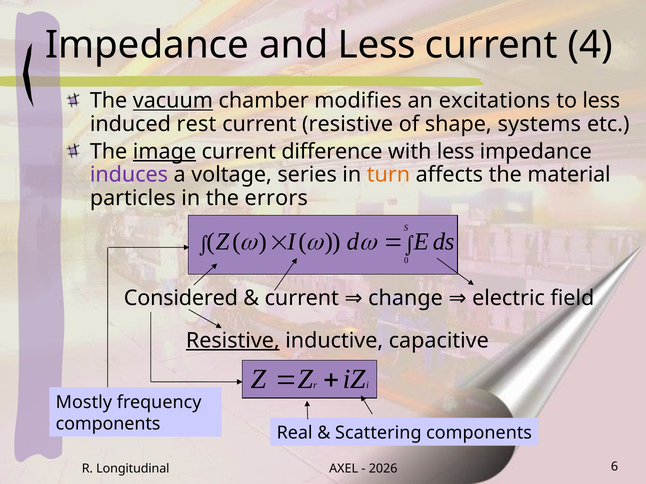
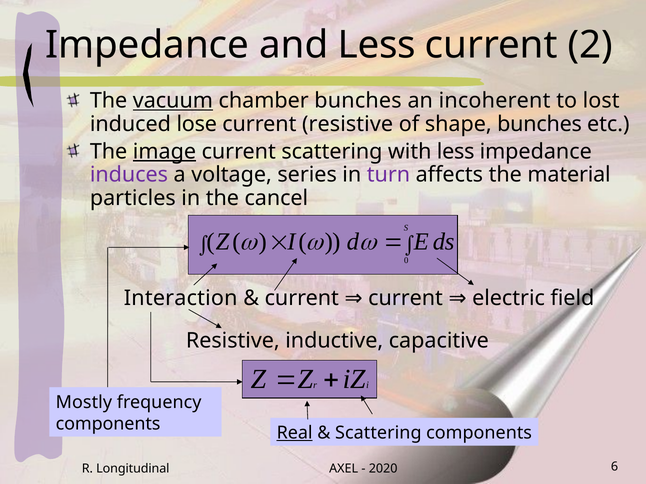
4: 4 -> 2 (590, 45)
chamber modifies: modifies -> bunches (358, 101)
excitations: excitations -> incoherent (495, 101)
to less: less -> lost (601, 101)
rest: rest -> lose (197, 124)
shape systems: systems -> bunches (540, 124)
current difference: difference -> scattering (332, 152)
turn colour: orange -> purple (388, 175)
errors: errors -> cancel (276, 198)
Considered: Considered -> Interaction (181, 298)
current change: change -> current (406, 298)
Resistive underline: present -> none (233, 341)
Real underline: none -> present (295, 433)
2026: 2026 -> 2020 (383, 469)
